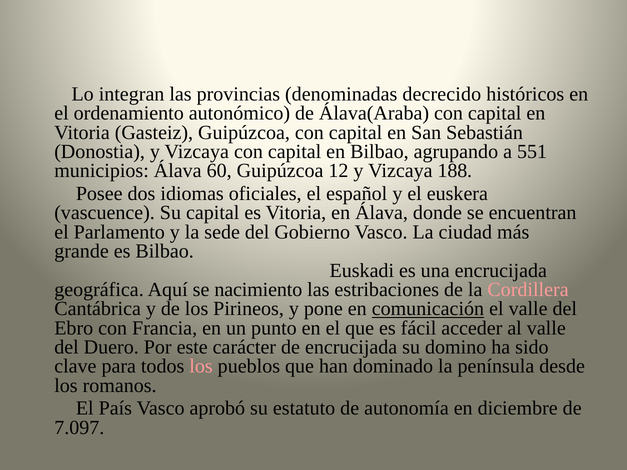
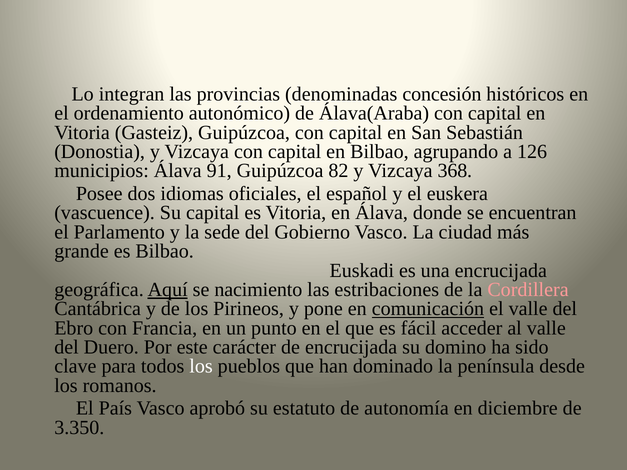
decrecido: decrecido -> concesión (442, 94)
551: 551 -> 126 (532, 152)
60: 60 -> 91 (219, 171)
12: 12 -> 82 (338, 171)
188: 188 -> 368 (455, 171)
Aquí underline: none -> present (168, 290)
los colour: pink -> white (201, 367)
7.097: 7.097 -> 3.350 (79, 428)
